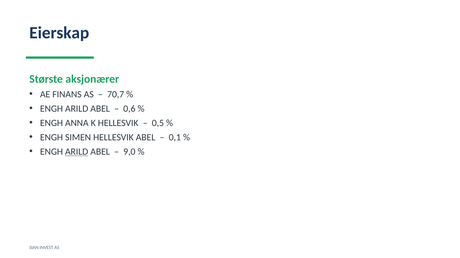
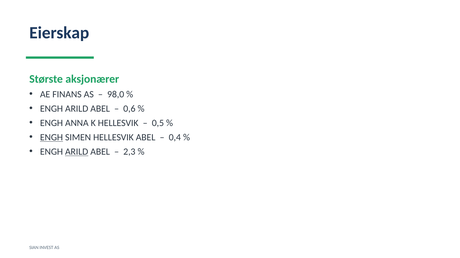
70,7: 70,7 -> 98,0 (116, 95)
ENGH underline: none -> present (51, 138)
0,1: 0,1 -> 0,4 (175, 138)
9,0: 9,0 -> 2,3 (129, 152)
